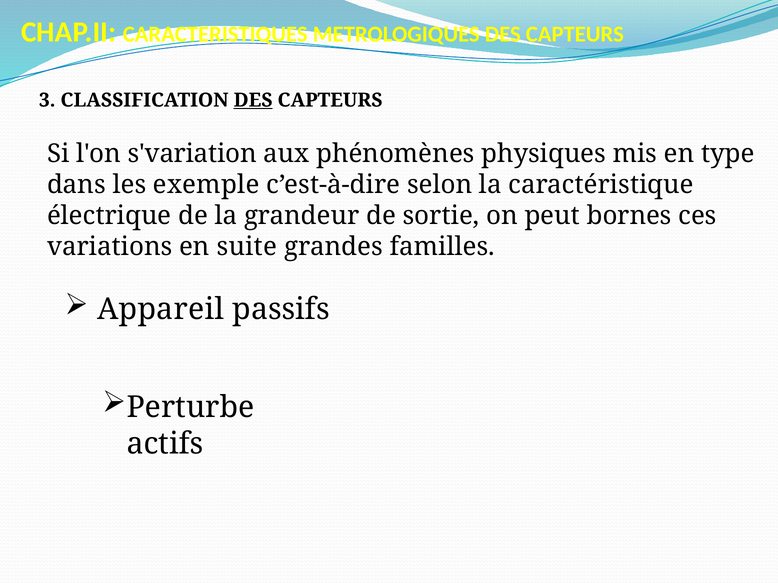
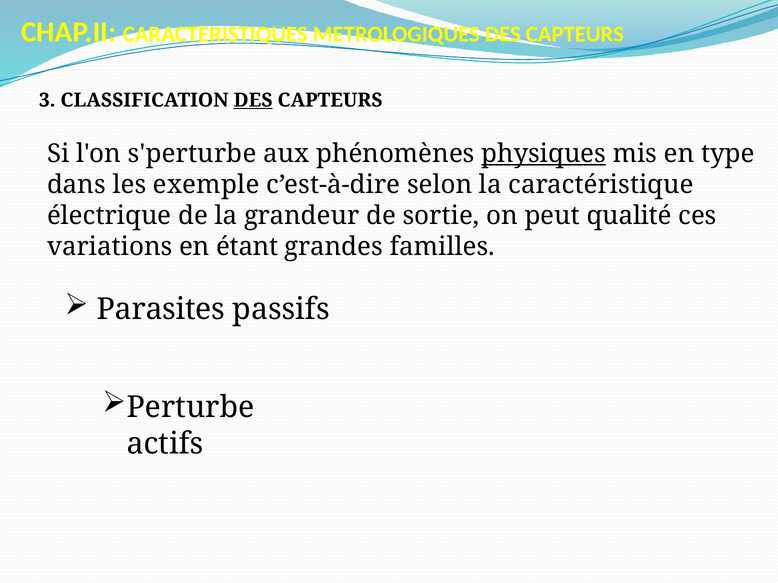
s'variation: s'variation -> s'perturbe (192, 154)
physiques underline: none -> present (544, 154)
bornes: bornes -> qualité (629, 216)
suite: suite -> étant (247, 247)
Appareil: Appareil -> Parasites (161, 310)
